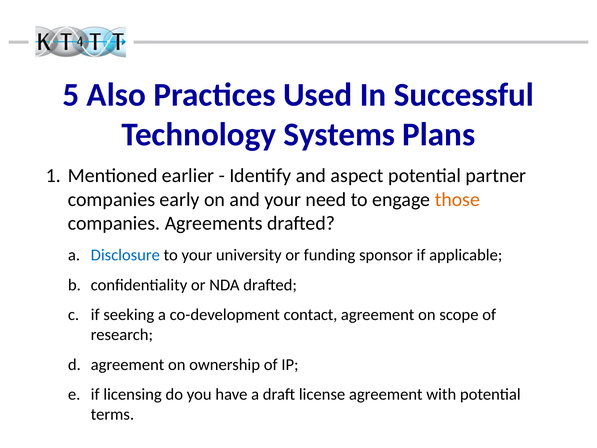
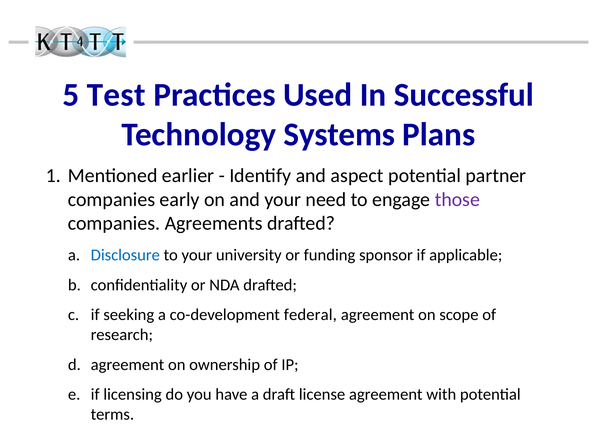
Also: Also -> Test (116, 95)
those colour: orange -> purple (457, 199)
contact: contact -> federal (310, 315)
